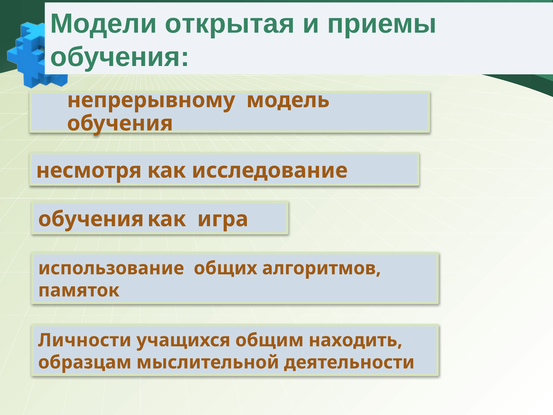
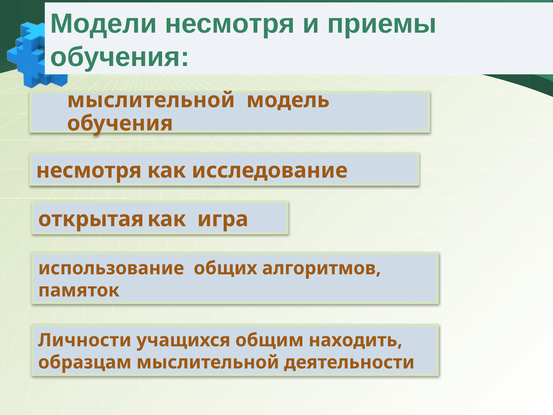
Модели открытая: открытая -> несмотря (230, 24)
непрерывному: непрерывному -> мыслительной (151, 100)
обучения: обучения -> открытая (91, 219)
